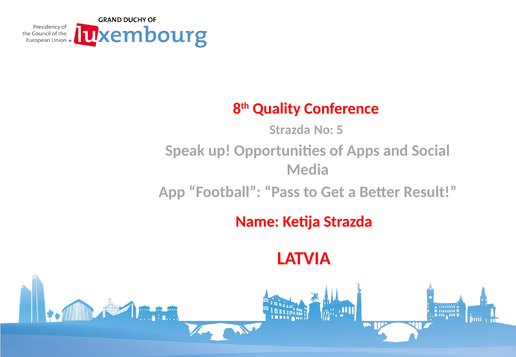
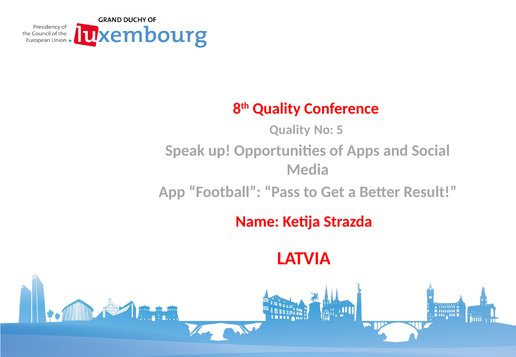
Strazda: Strazda -> Quality (290, 130)
